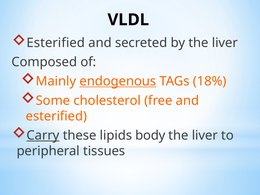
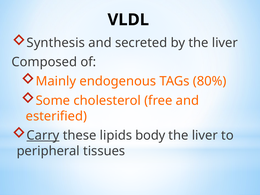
Esterified: Esterified -> Synthesis (56, 43)
endogenous underline: present -> none (118, 81)
18%: 18% -> 80% (210, 81)
